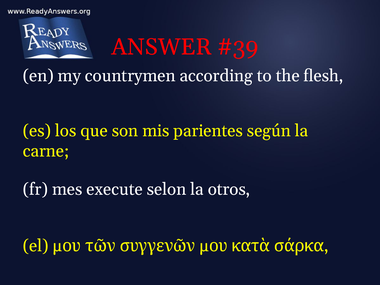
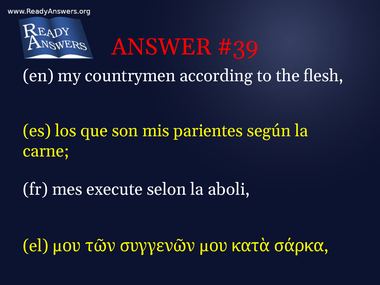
otros: otros -> aboli (229, 189)
